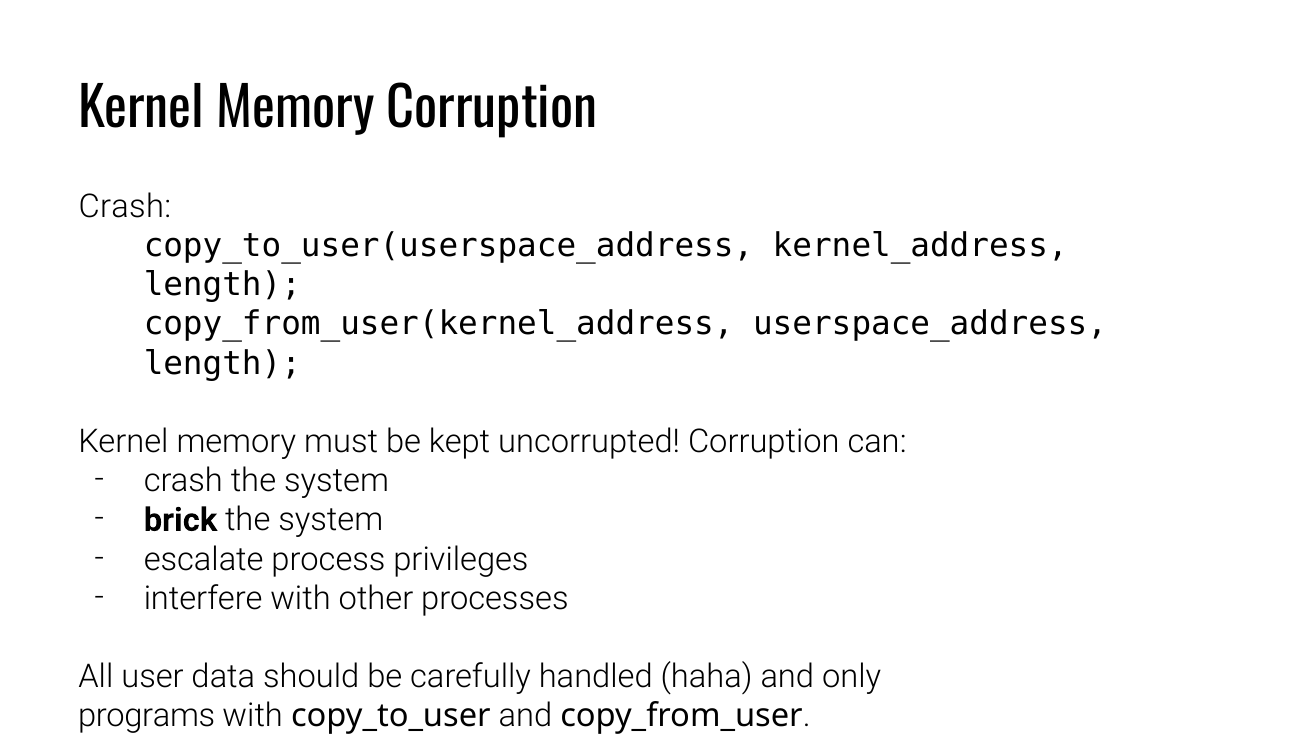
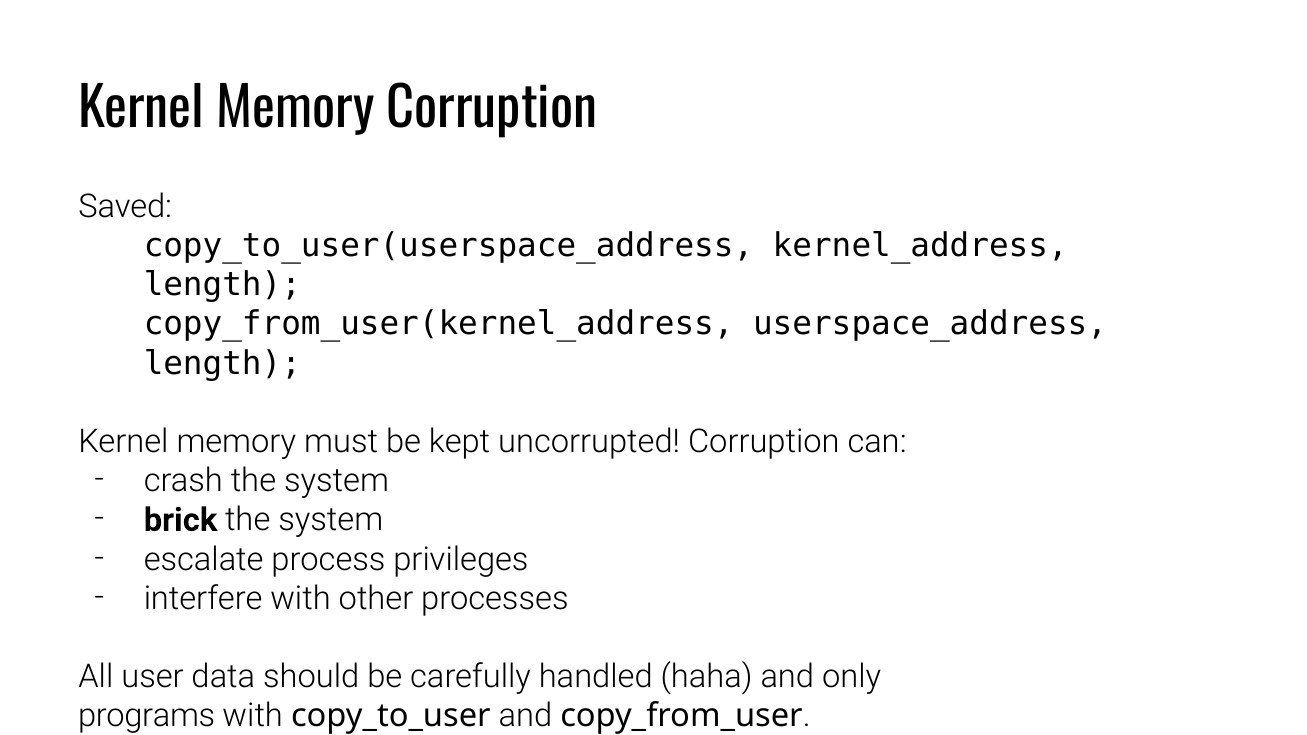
Crash: Crash -> Saved (125, 207)
